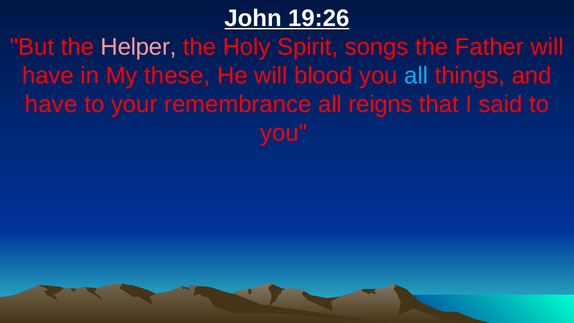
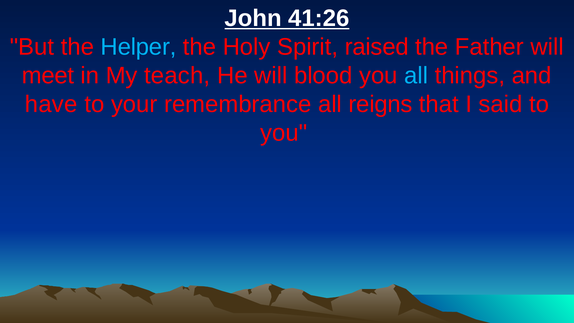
19:26: 19:26 -> 41:26 (319, 18)
Helper colour: pink -> light blue (139, 47)
songs: songs -> raised (377, 47)
have: have -> meet (48, 76)
these: these -> teach (177, 76)
